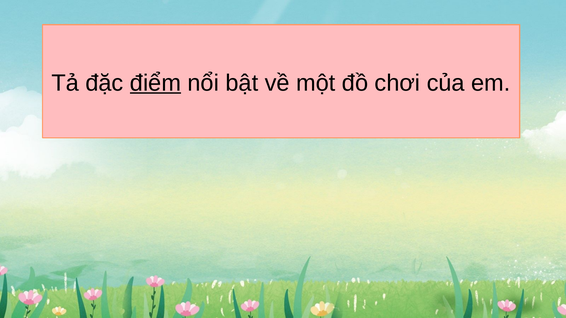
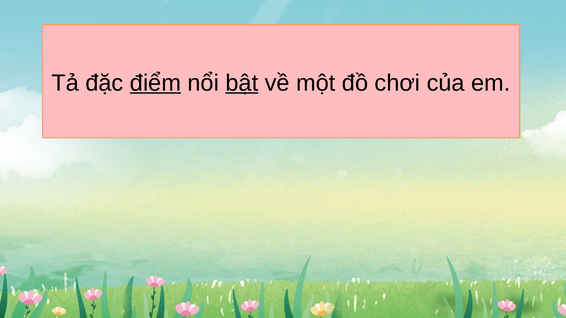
bật underline: none -> present (242, 83)
